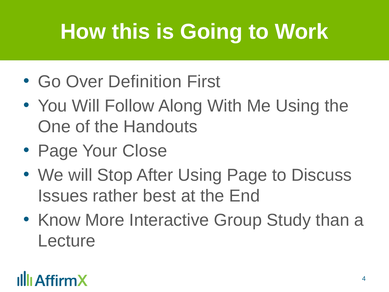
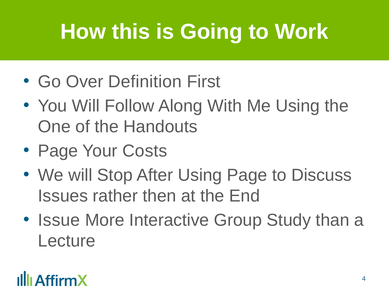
Close: Close -> Costs (145, 151)
best: best -> then (159, 196)
Know: Know -> Issue (59, 220)
